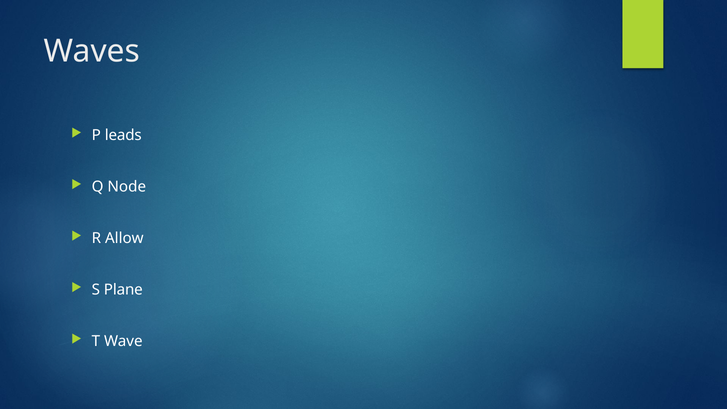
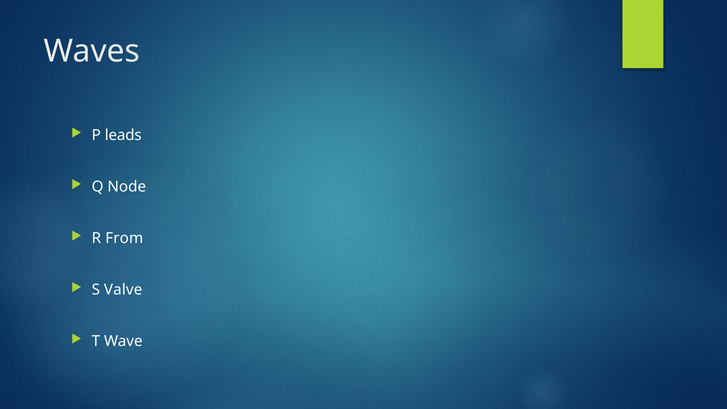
Allow: Allow -> From (124, 238)
Plane: Plane -> Valve (123, 290)
